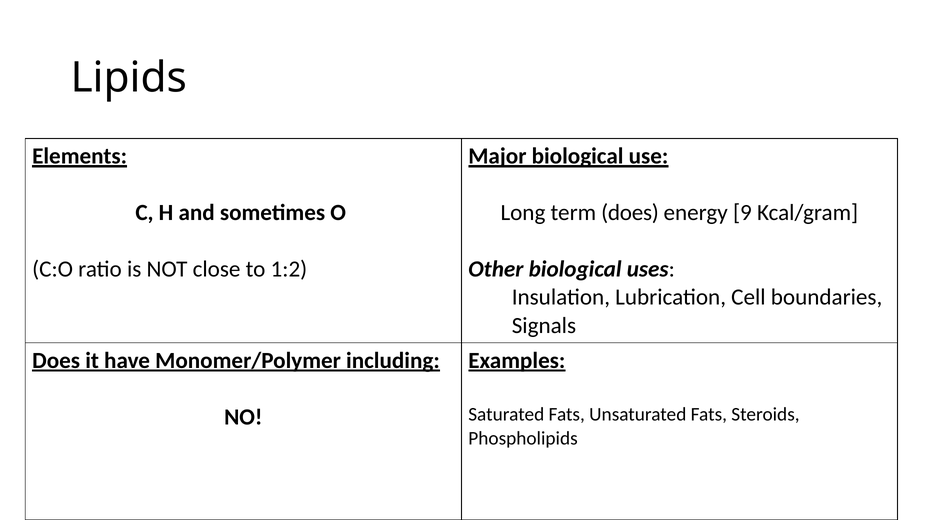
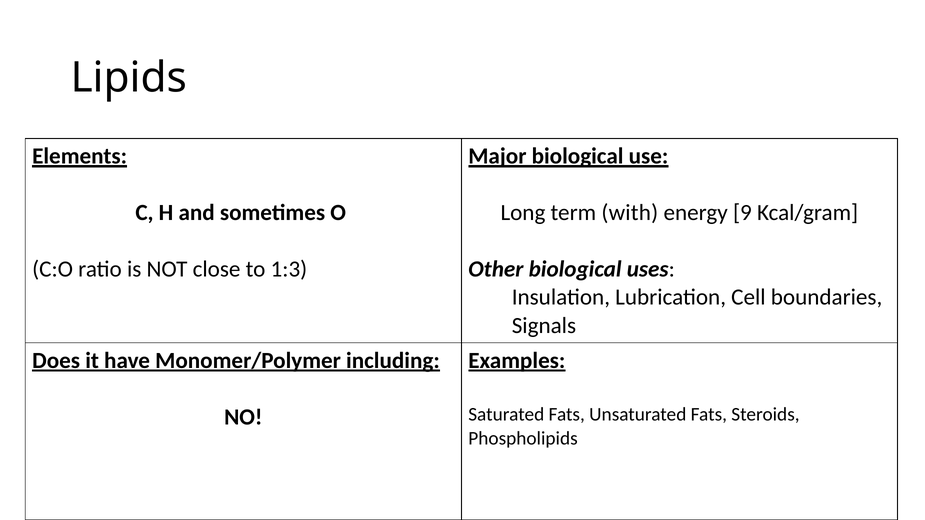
term does: does -> with (630, 213)
1:2: 1:2 -> 1:3 (289, 269)
